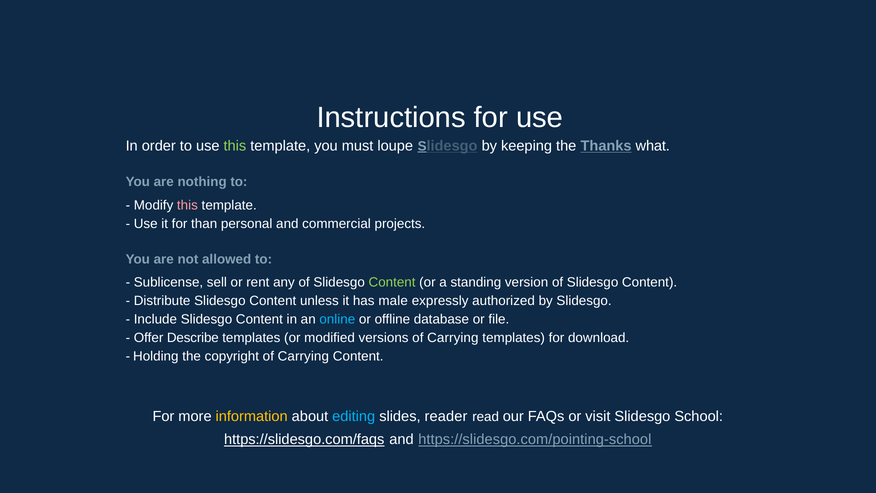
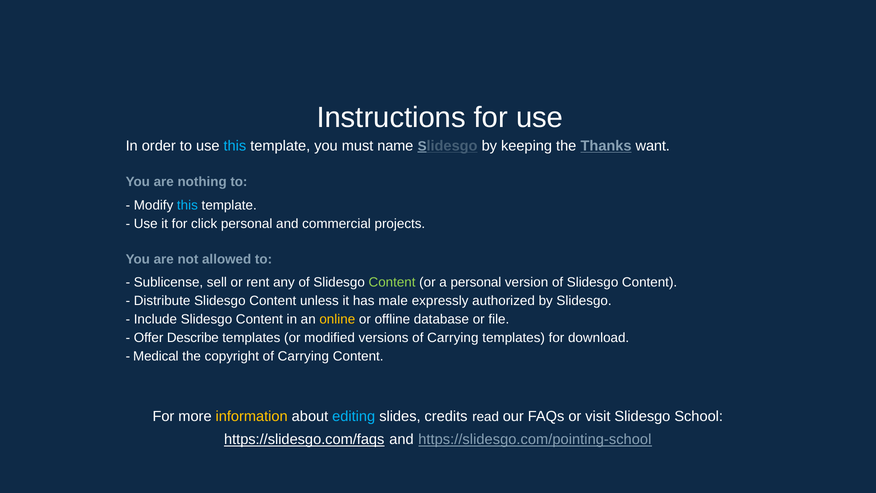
this colour: light green -> light blue (235, 146)
loupe: loupe -> name (395, 146)
what: what -> want (653, 146)
this colour: pink -> light blue (187, 205)
than: than -> click (204, 224)
a standing: standing -> personal (476, 282)
online colour: light blue -> yellow (337, 319)
Holding: Holding -> Medical (156, 356)
reader: reader -> credits (446, 416)
